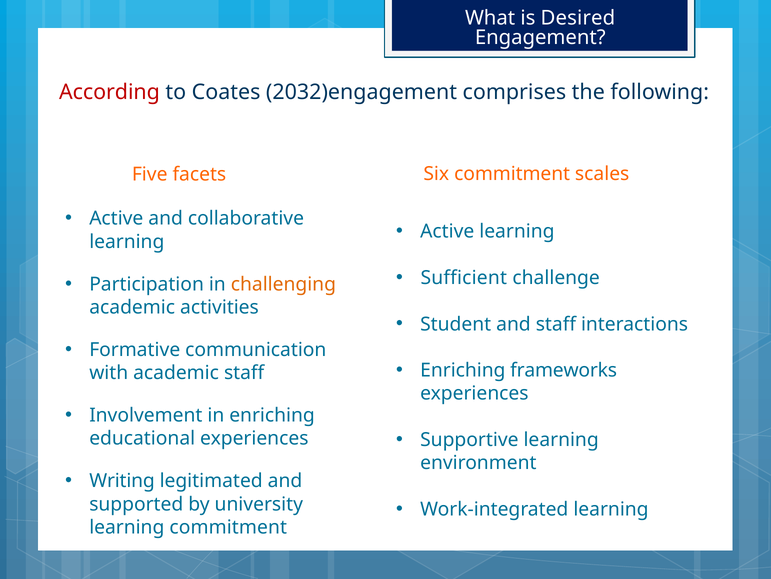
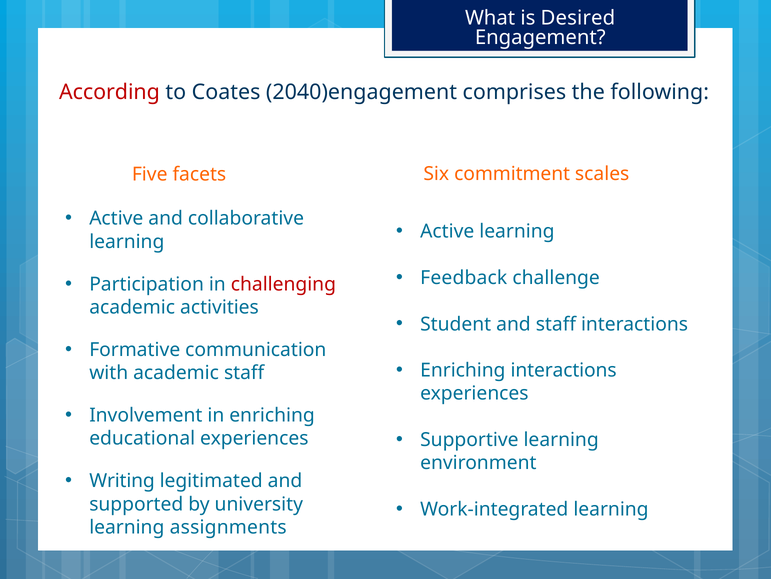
2032)engagement: 2032)engagement -> 2040)engagement (361, 92)
Sufficient: Sufficient -> Feedback (464, 277)
challenging colour: orange -> red (283, 284)
Enriching frameworks: frameworks -> interactions (564, 370)
learning commitment: commitment -> assignments (228, 527)
